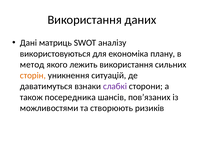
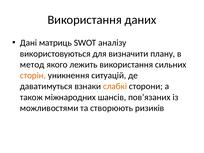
економіка: економіка -> визначити (128, 54)
слабкі colour: purple -> orange (115, 86)
посередника: посередника -> міжнародних (70, 97)
